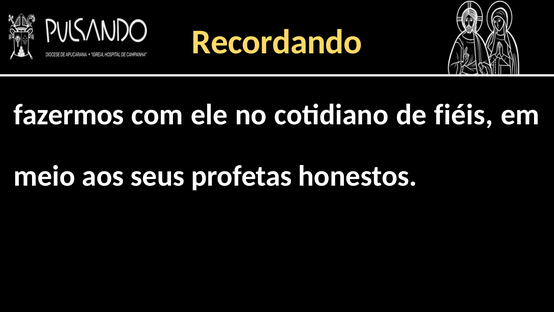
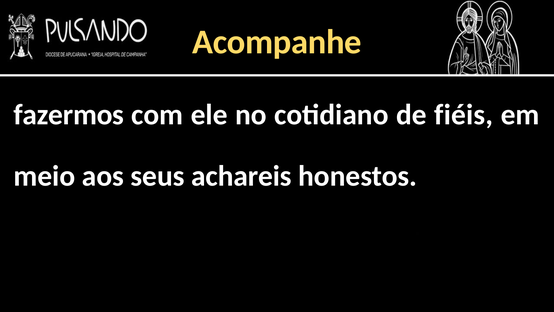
Recordando: Recordando -> Acompanhe (277, 42)
profetas: profetas -> achareis (241, 176)
